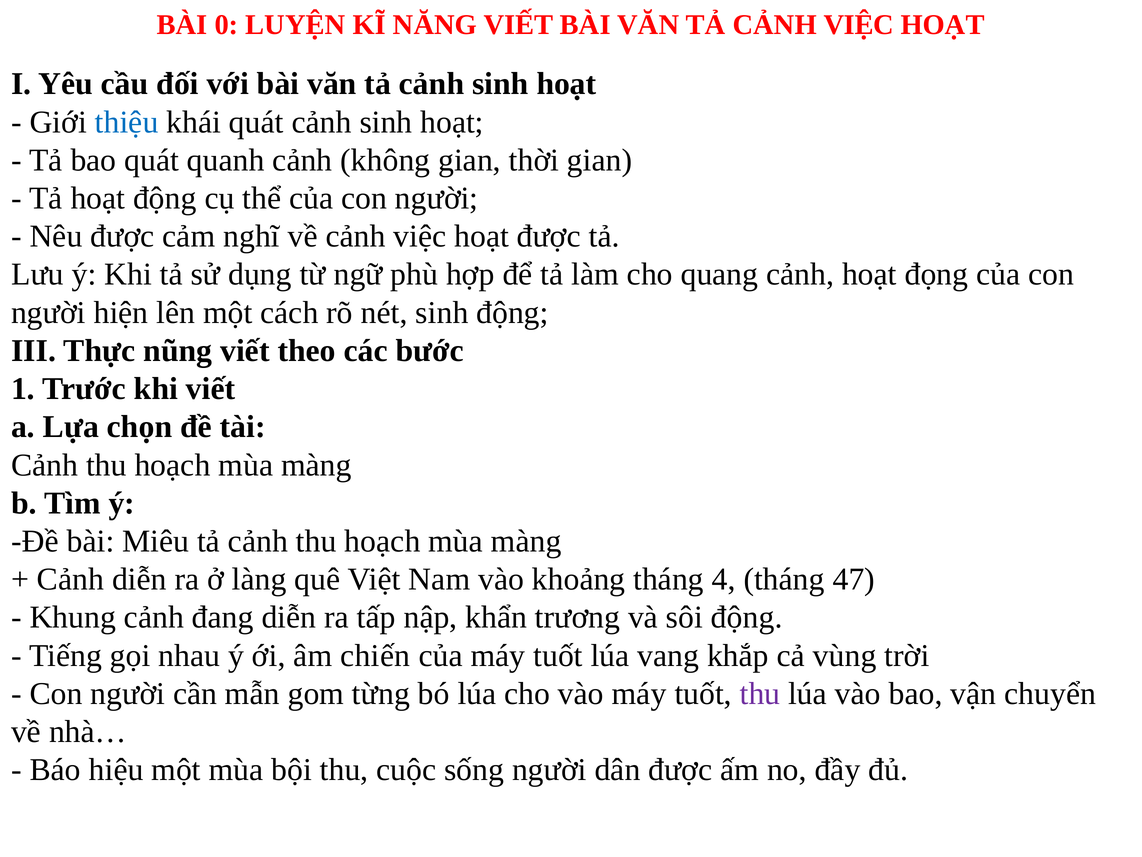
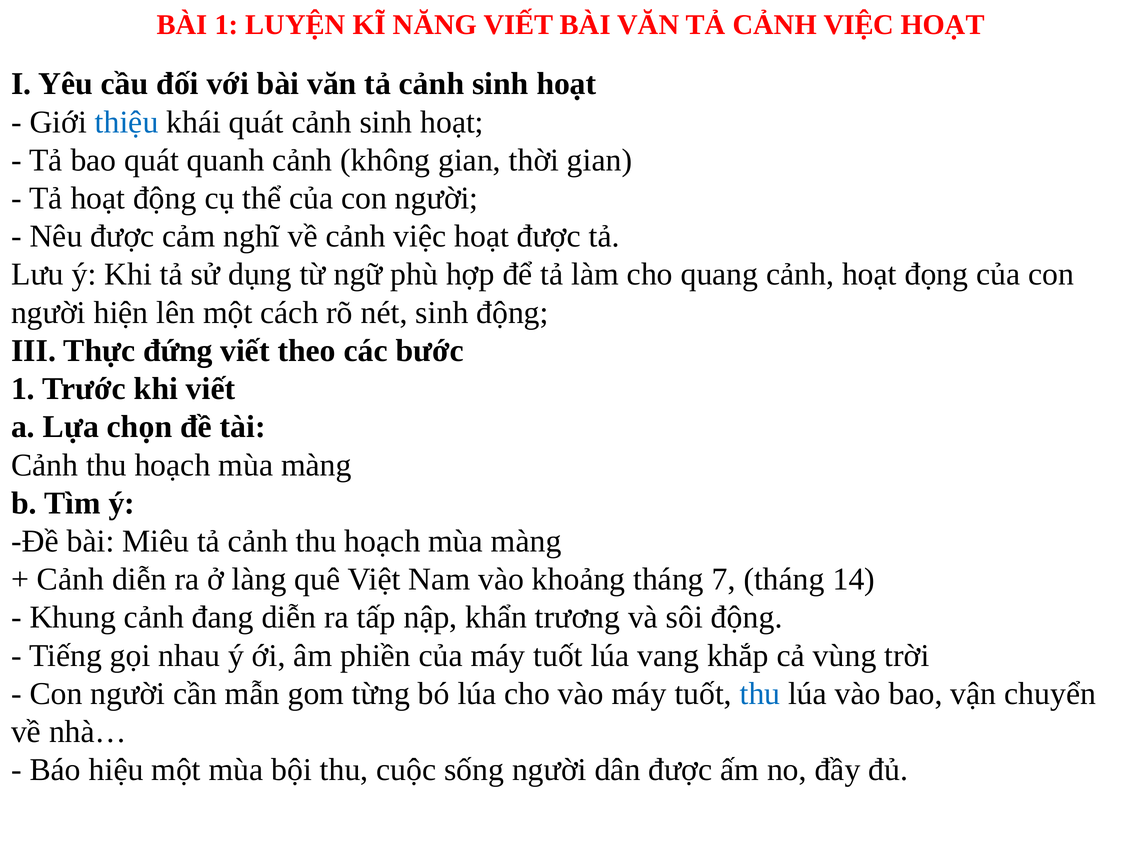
BÀI 0: 0 -> 1 (227, 25)
nũng: nũng -> đứng (178, 351)
4: 4 -> 7 (724, 579)
47: 47 -> 14 (854, 579)
chiến: chiến -> phiền (376, 655)
thu colour: purple -> blue (760, 693)
